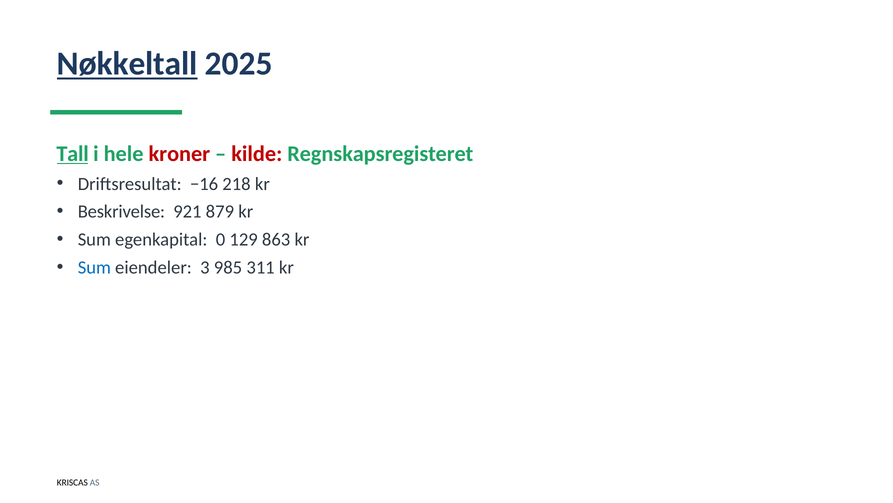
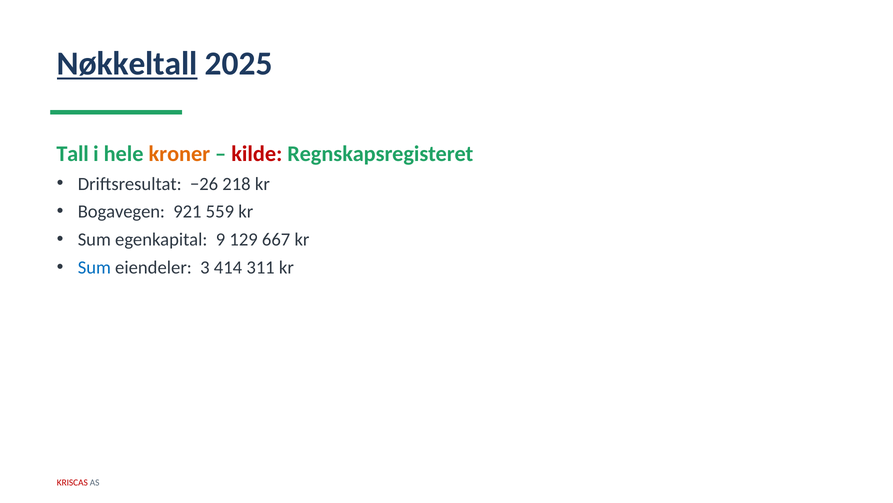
Tall underline: present -> none (73, 154)
kroner colour: red -> orange (179, 154)
−16: −16 -> −26 (204, 184)
Beskrivelse: Beskrivelse -> Bogavegen (121, 212)
879: 879 -> 559 (220, 212)
0: 0 -> 9 (221, 239)
863: 863 -> 667 (276, 239)
985: 985 -> 414 (228, 267)
KRISCAS colour: black -> red (72, 482)
